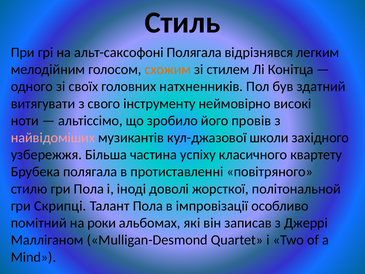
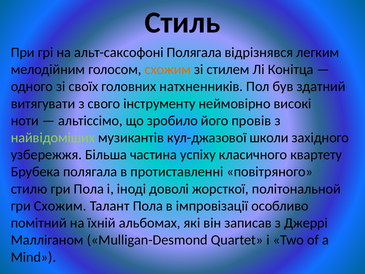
найвідоміших colour: pink -> light green (53, 138)
гри Скрипці: Скрипці -> Схожим (60, 206)
роки: роки -> їхній (102, 223)
